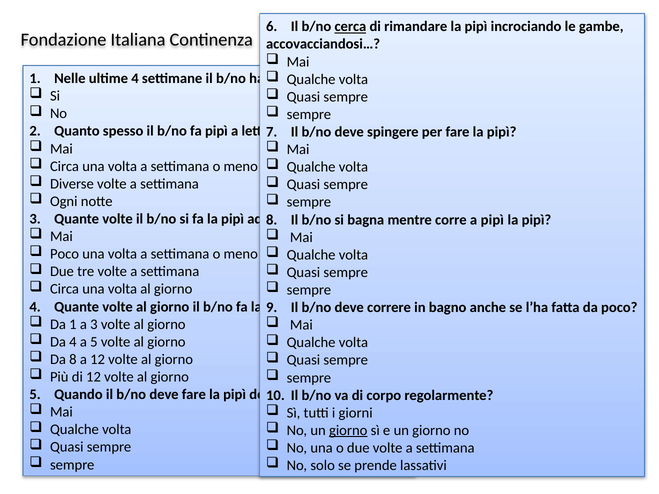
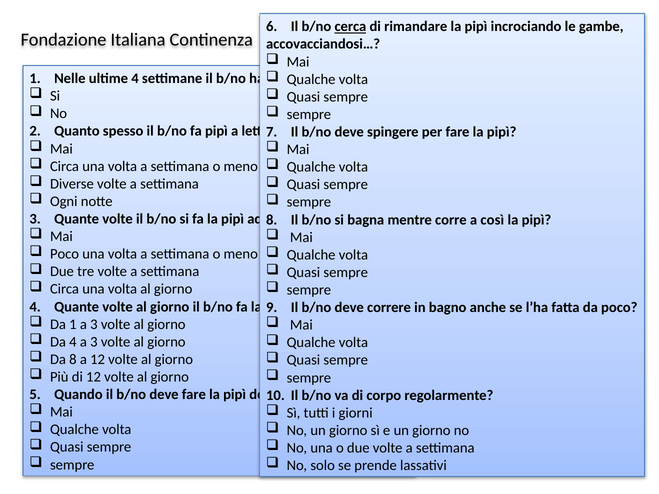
a pipì: pipì -> così (492, 220)
4 a 5: 5 -> 3 (94, 342)
giorno underline: present -> none (348, 431)
